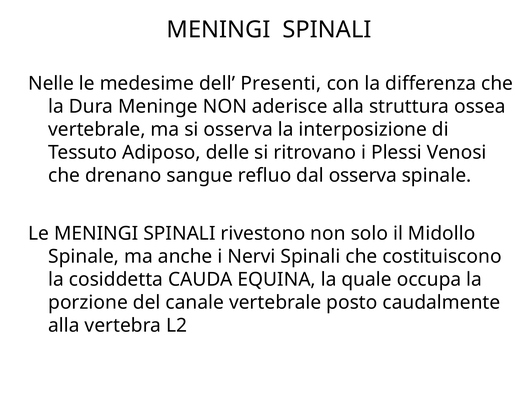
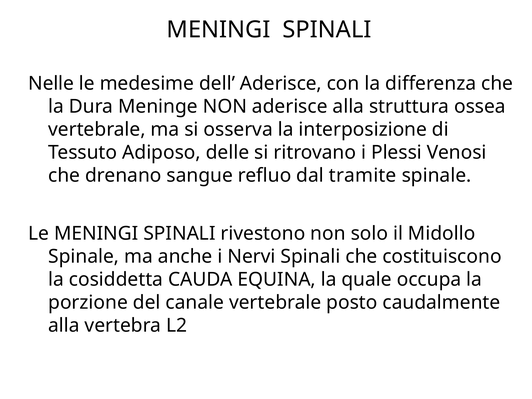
dell Presenti: Presenti -> Aderisce (281, 83)
dal osserva: osserva -> tramite (363, 176)
